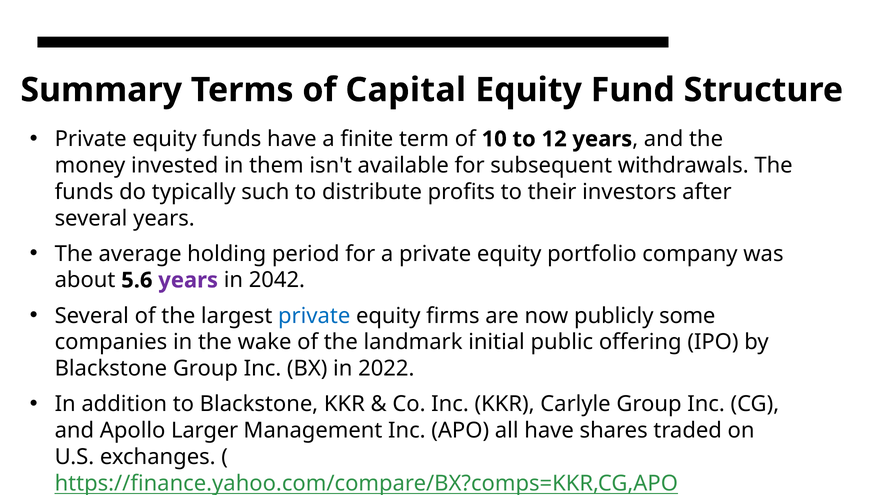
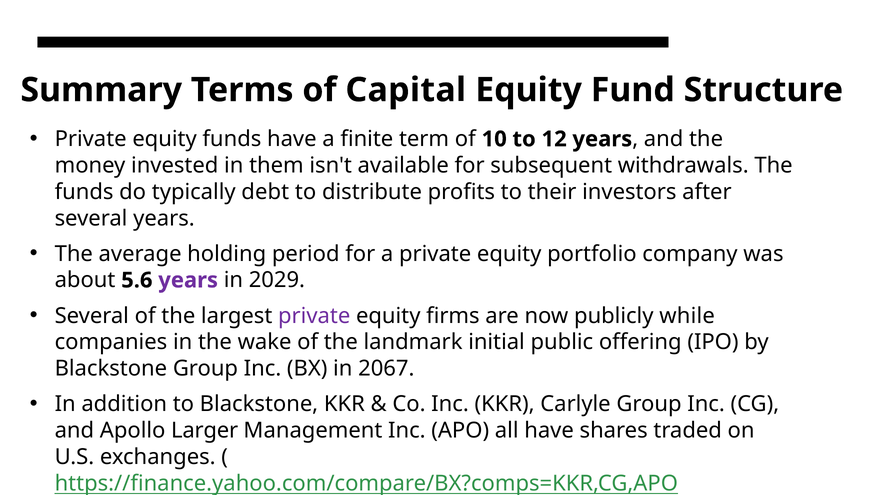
such: such -> debt (265, 192)
2042: 2042 -> 2029 (277, 281)
private colour: blue -> purple (314, 316)
some: some -> while (687, 316)
2022: 2022 -> 2067 (386, 369)
